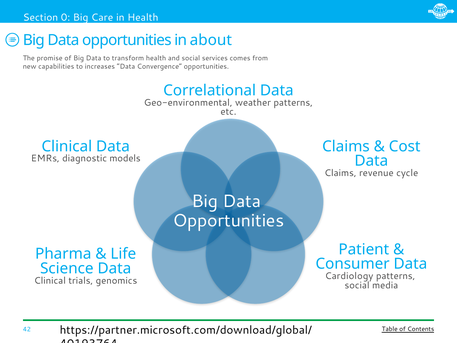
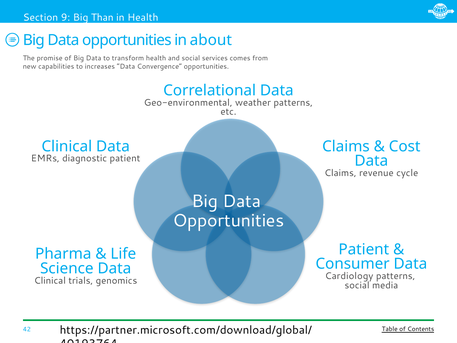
0: 0 -> 9 (66, 17)
Care: Care -> Than (102, 17)
diagnostic models: models -> patient (125, 158)
